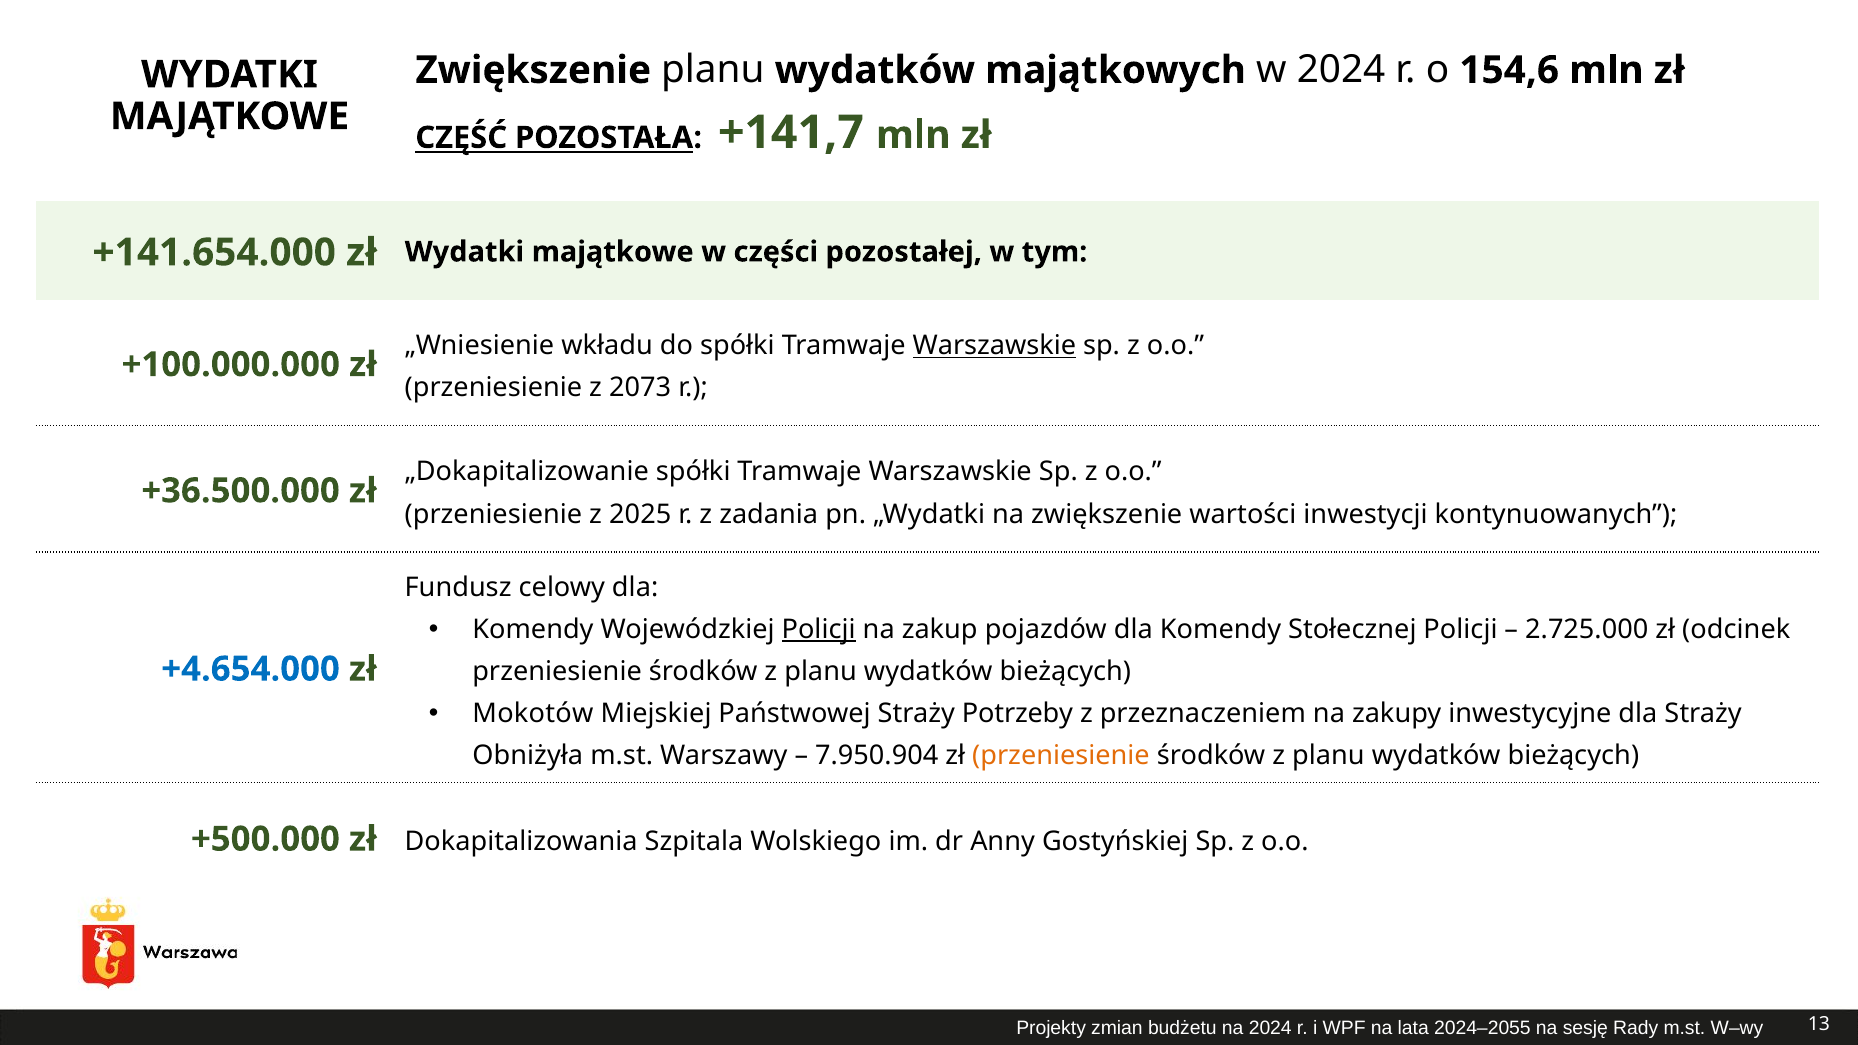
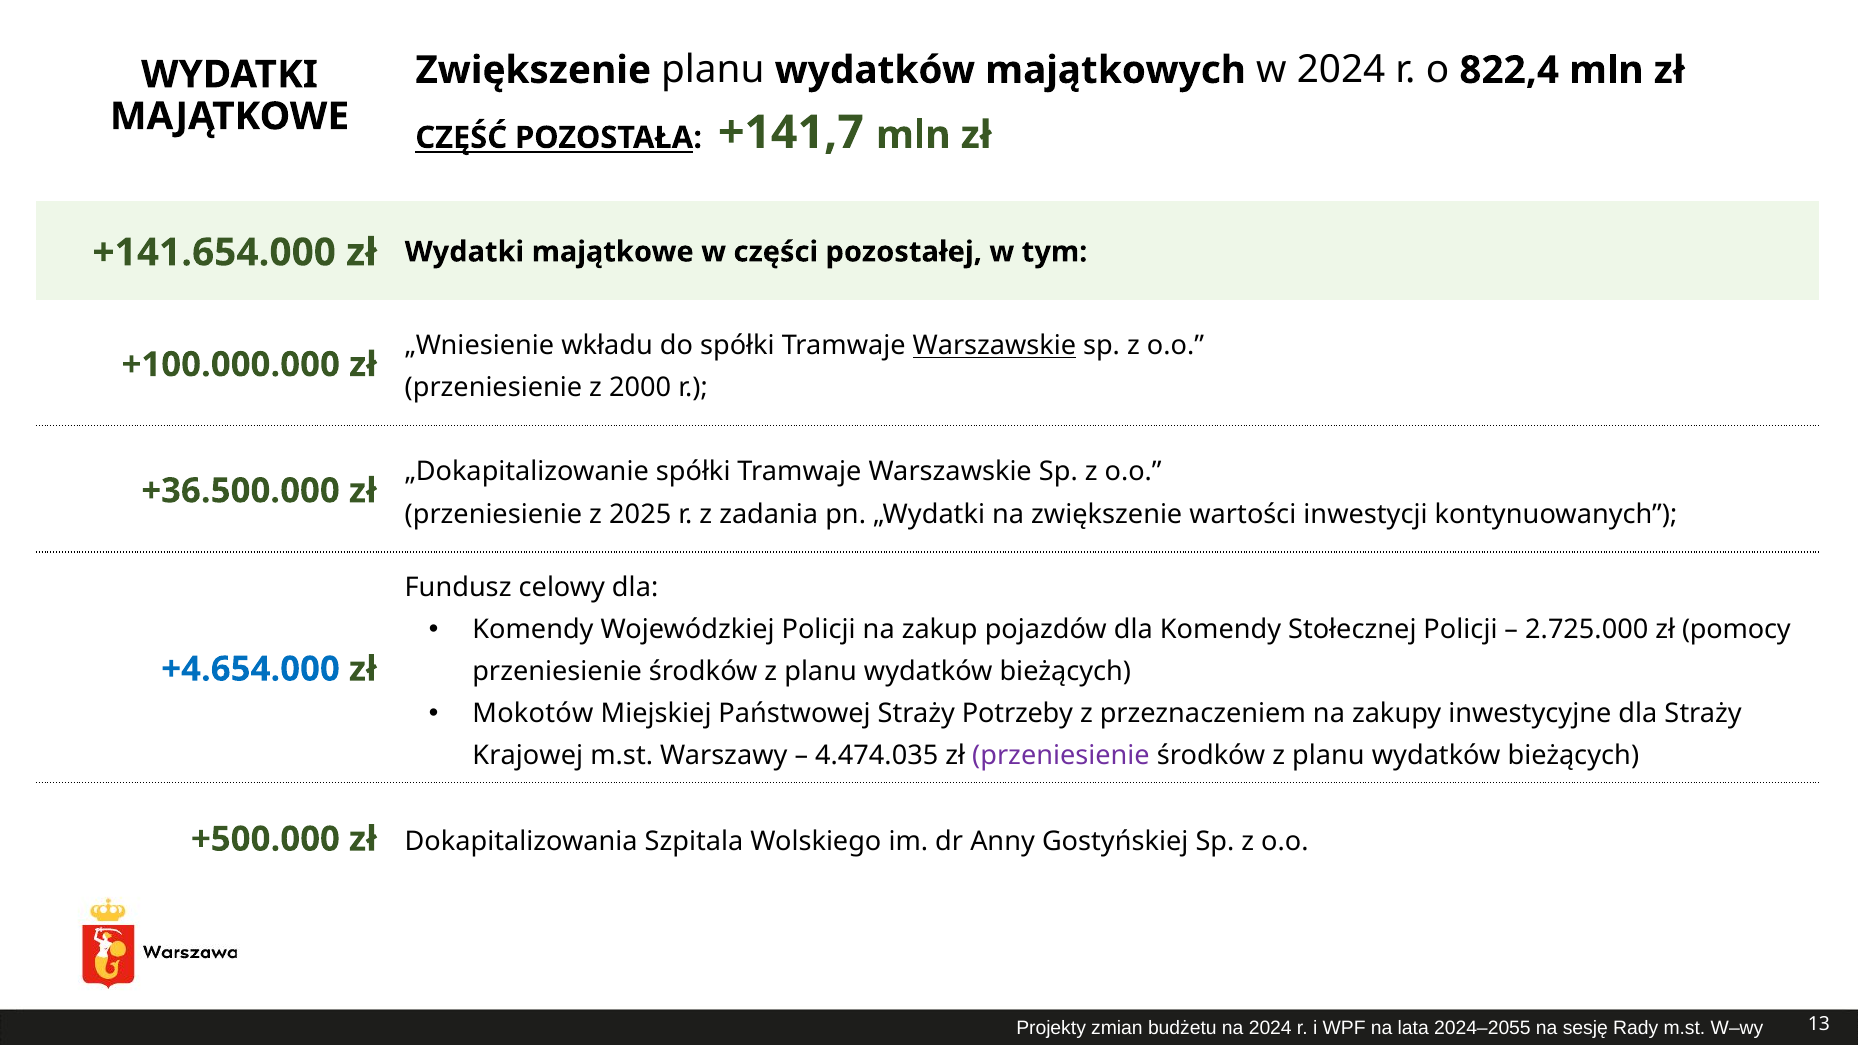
154,6: 154,6 -> 822,4 (1509, 70)
2073: 2073 -> 2000 (640, 388)
Policji underline: present -> none (819, 629)
odcinek: odcinek -> pomocy (1736, 629)
Obniżyła: Obniżyła -> Krajowej (528, 756)
7.950.904: 7.950.904 -> 4.474.035 (877, 756)
przeniesienie colour: orange -> purple (1061, 756)
